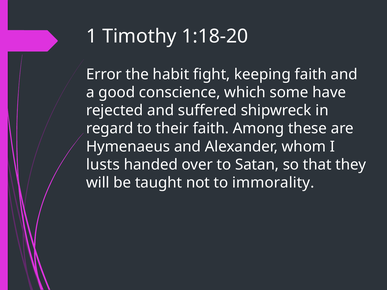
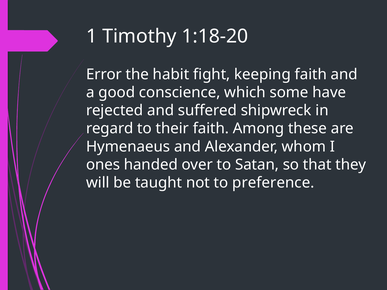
lusts: lusts -> ones (103, 165)
immorality: immorality -> preference (273, 183)
